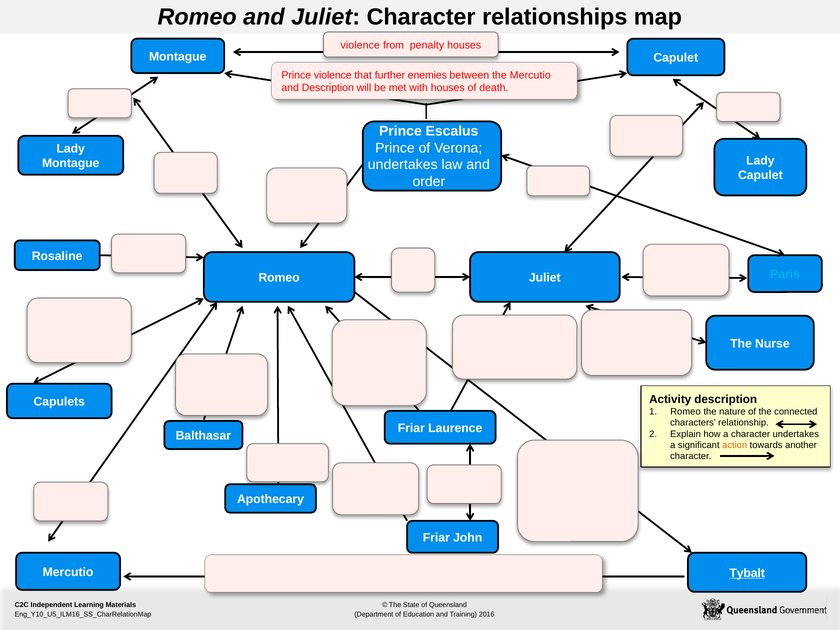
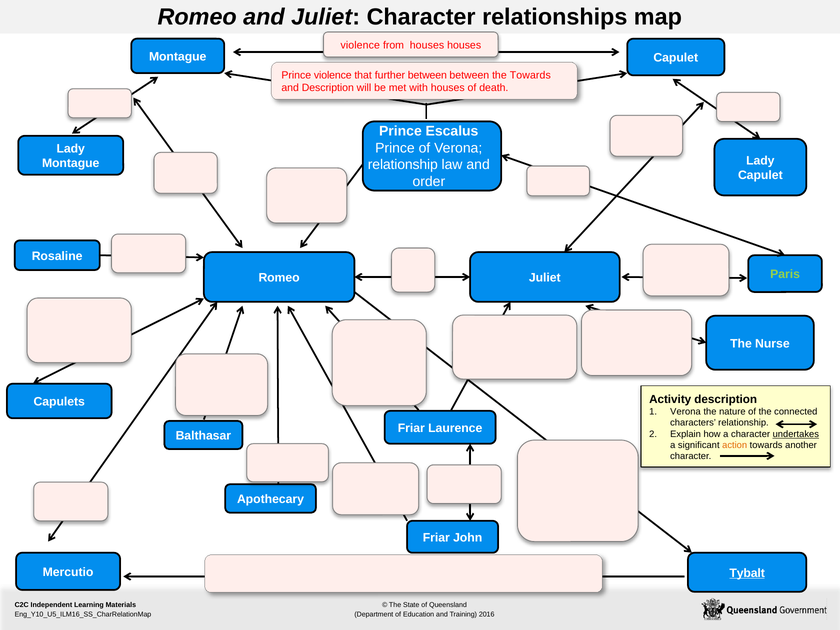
from penalty: penalty -> houses (427, 45)
further enemies: enemies -> between (427, 75)
the Mercutio: Mercutio -> Towards (530, 75)
undertakes: undertakes -> relationship (403, 165)
Paris colour: light blue -> light green (785, 274)
Romeo: Romeo -> Verona (685, 412)
undertakes underline: none -> present (796, 434)
